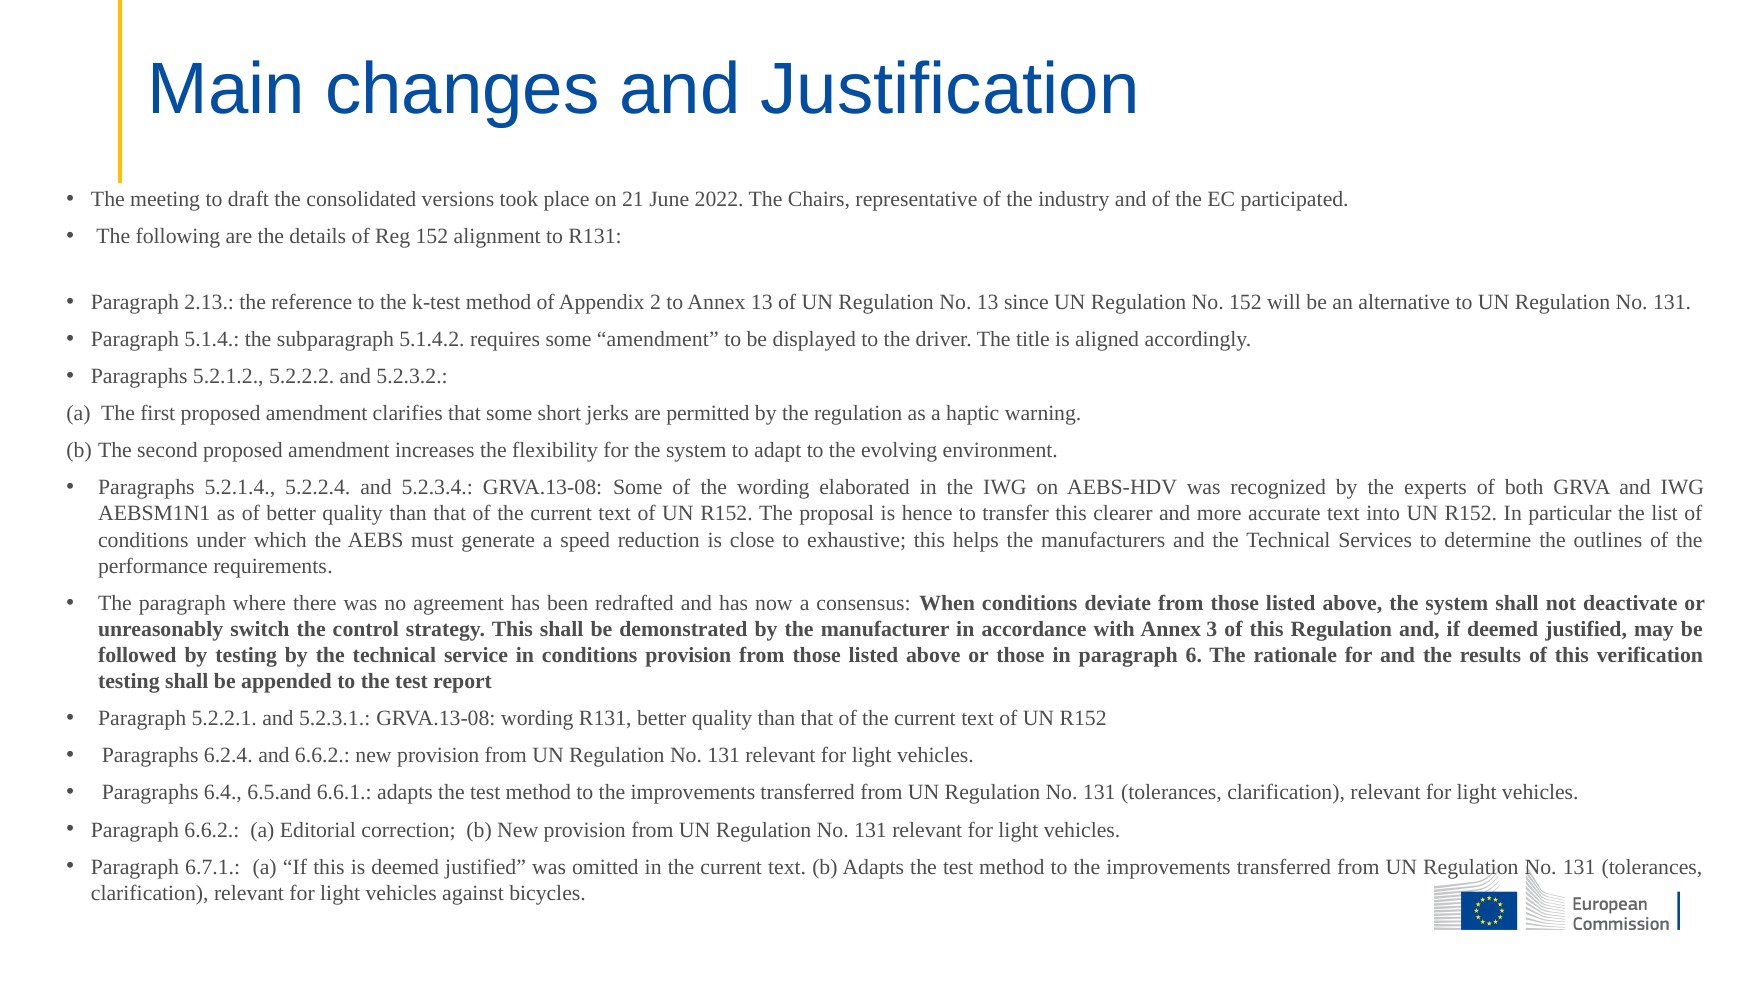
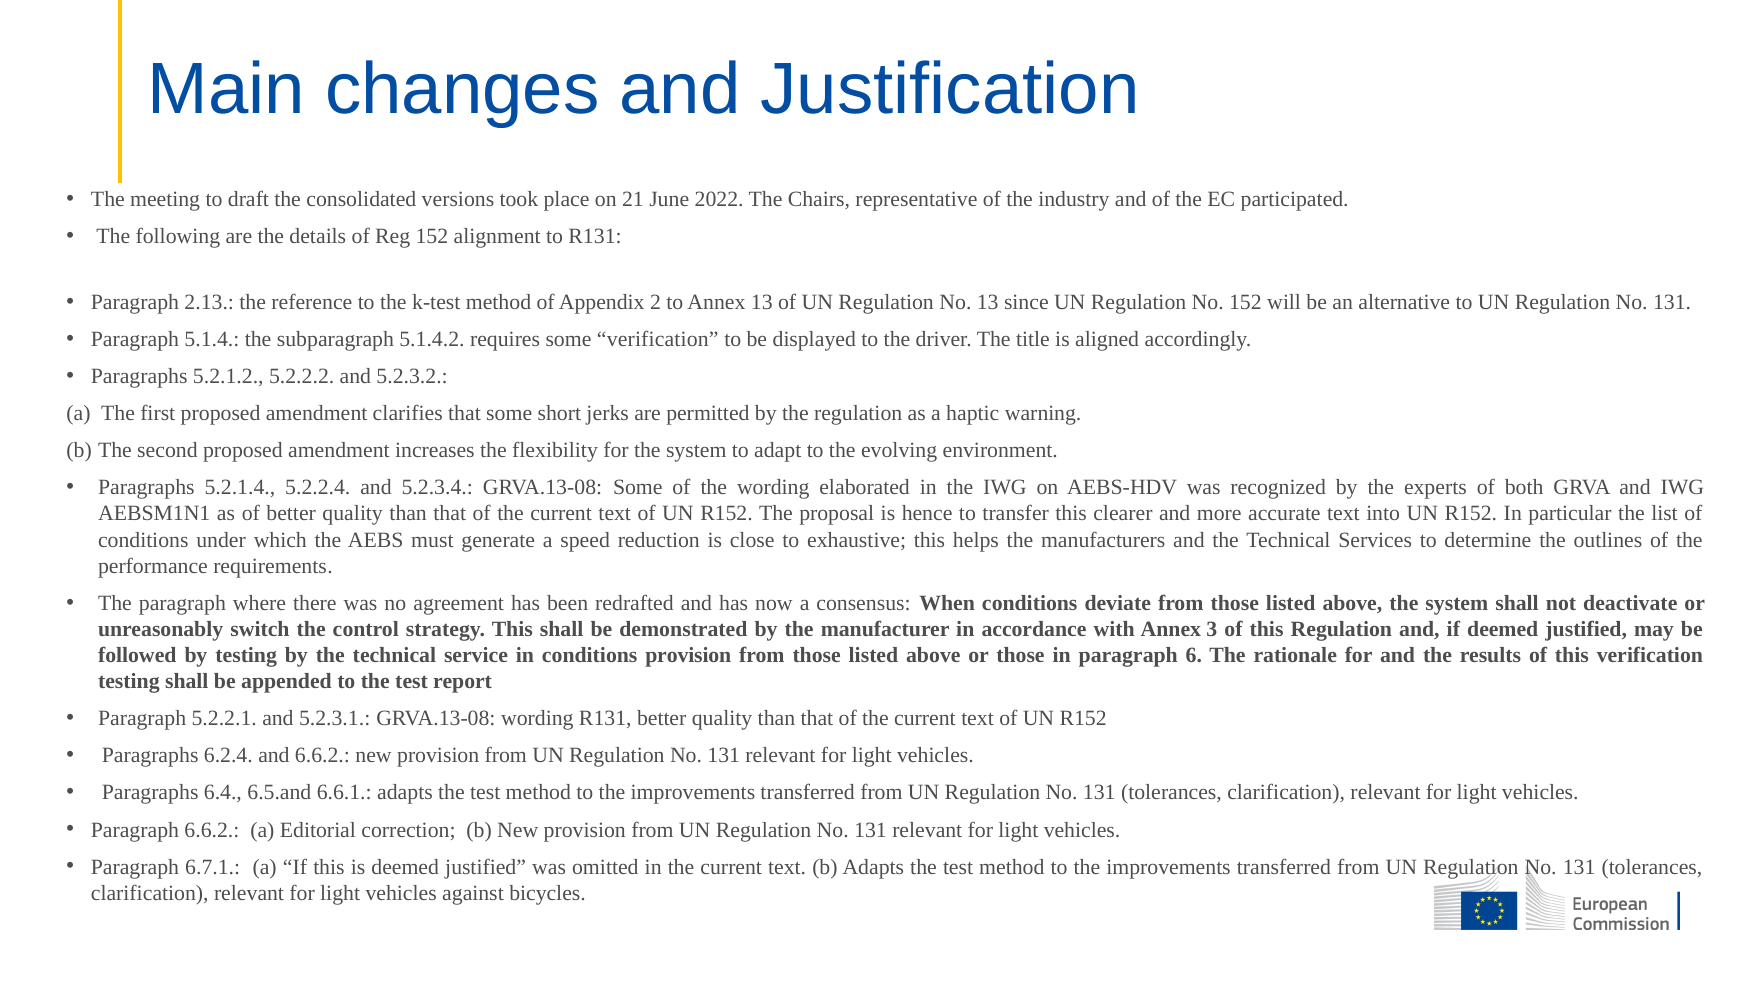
some amendment: amendment -> verification (658, 339)
